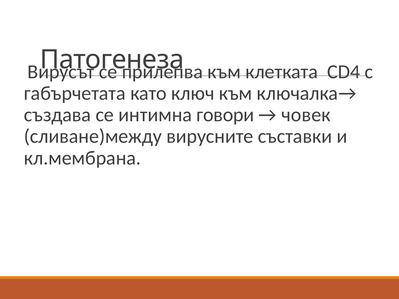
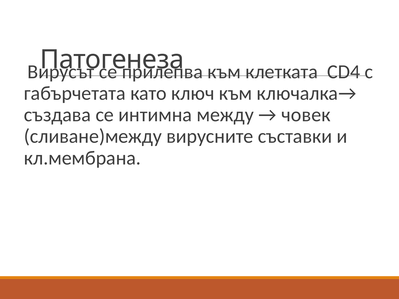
говори: говори -> между (225, 115)
